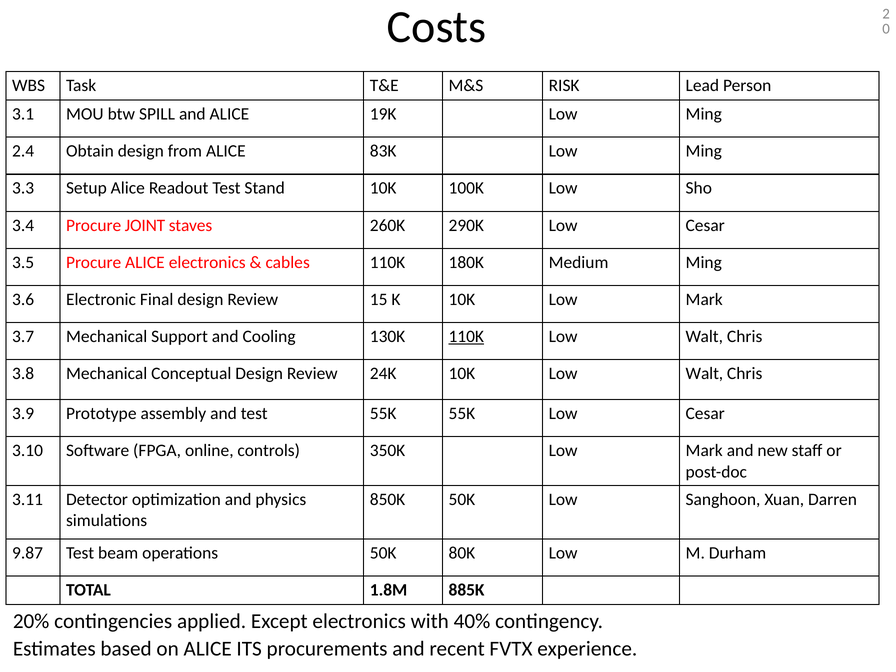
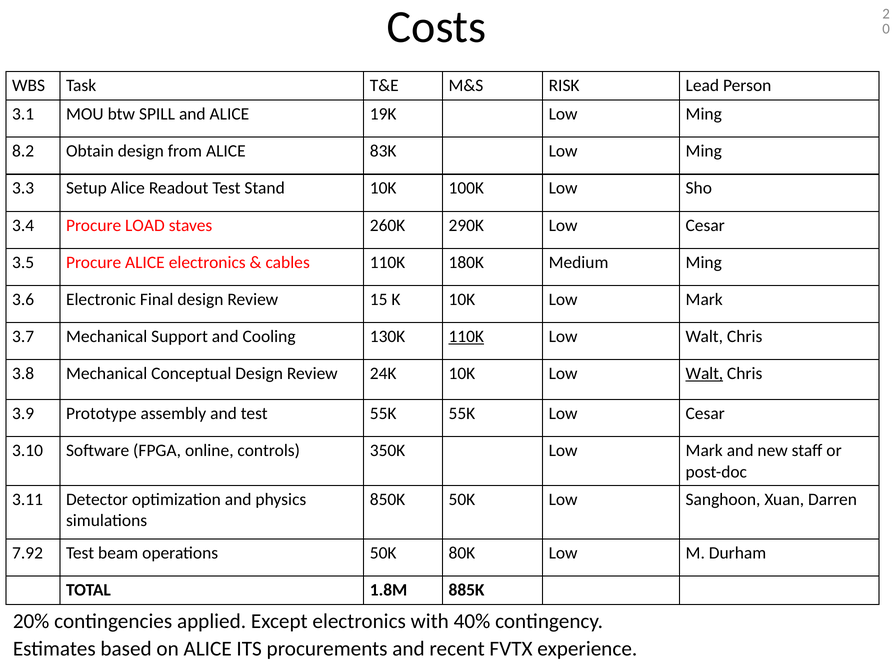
2.4: 2.4 -> 8.2 (23, 151)
JOINT: JOINT -> LOAD (145, 225)
Walt underline: none -> present (704, 374)
9.87: 9.87 -> 7.92 (28, 553)
